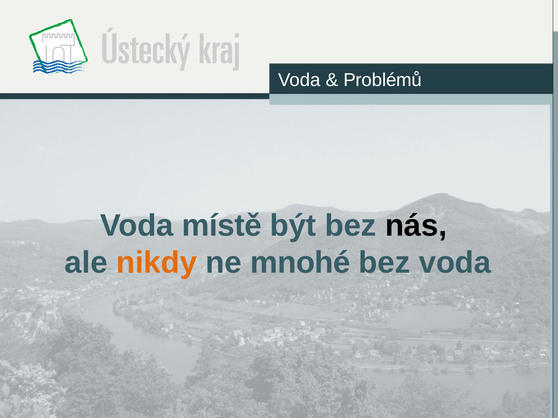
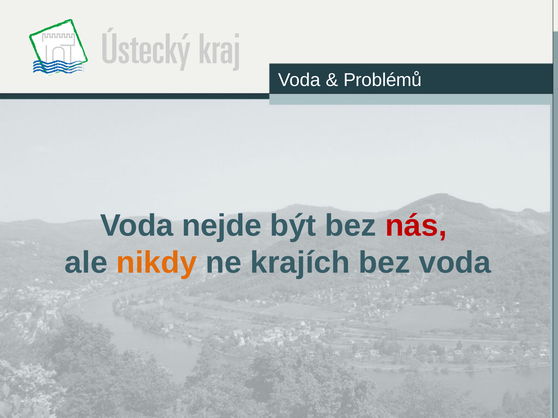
místě: místě -> nejde (222, 226)
nás colour: black -> red (416, 226)
mnohé: mnohé -> krajích (300, 263)
